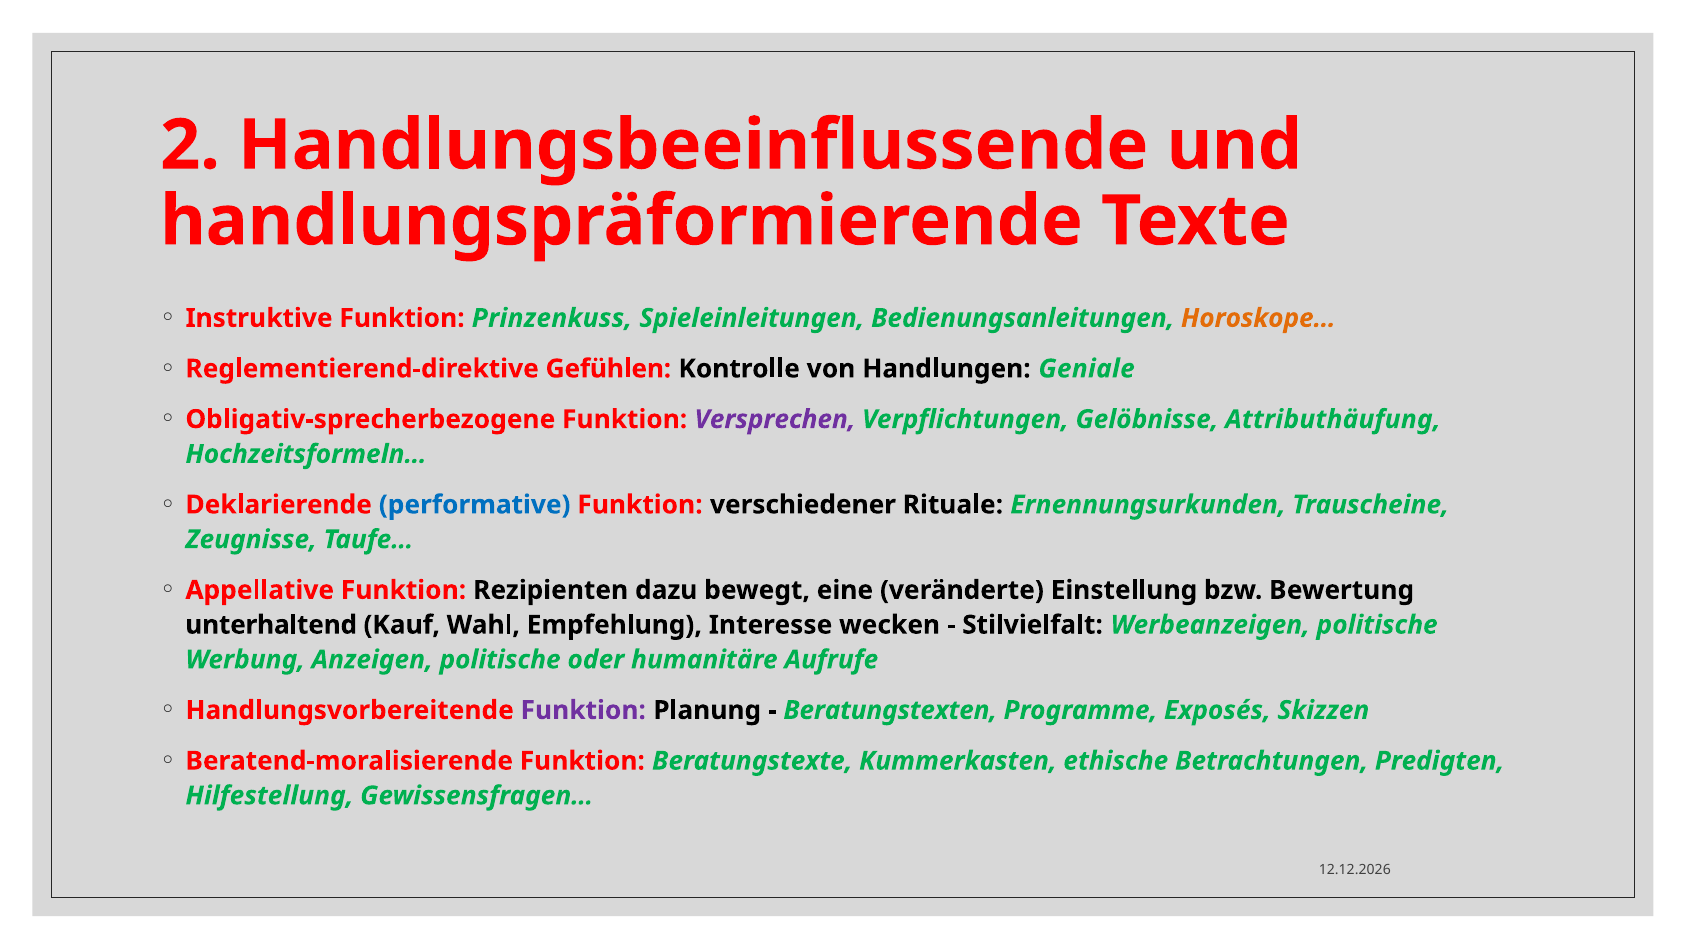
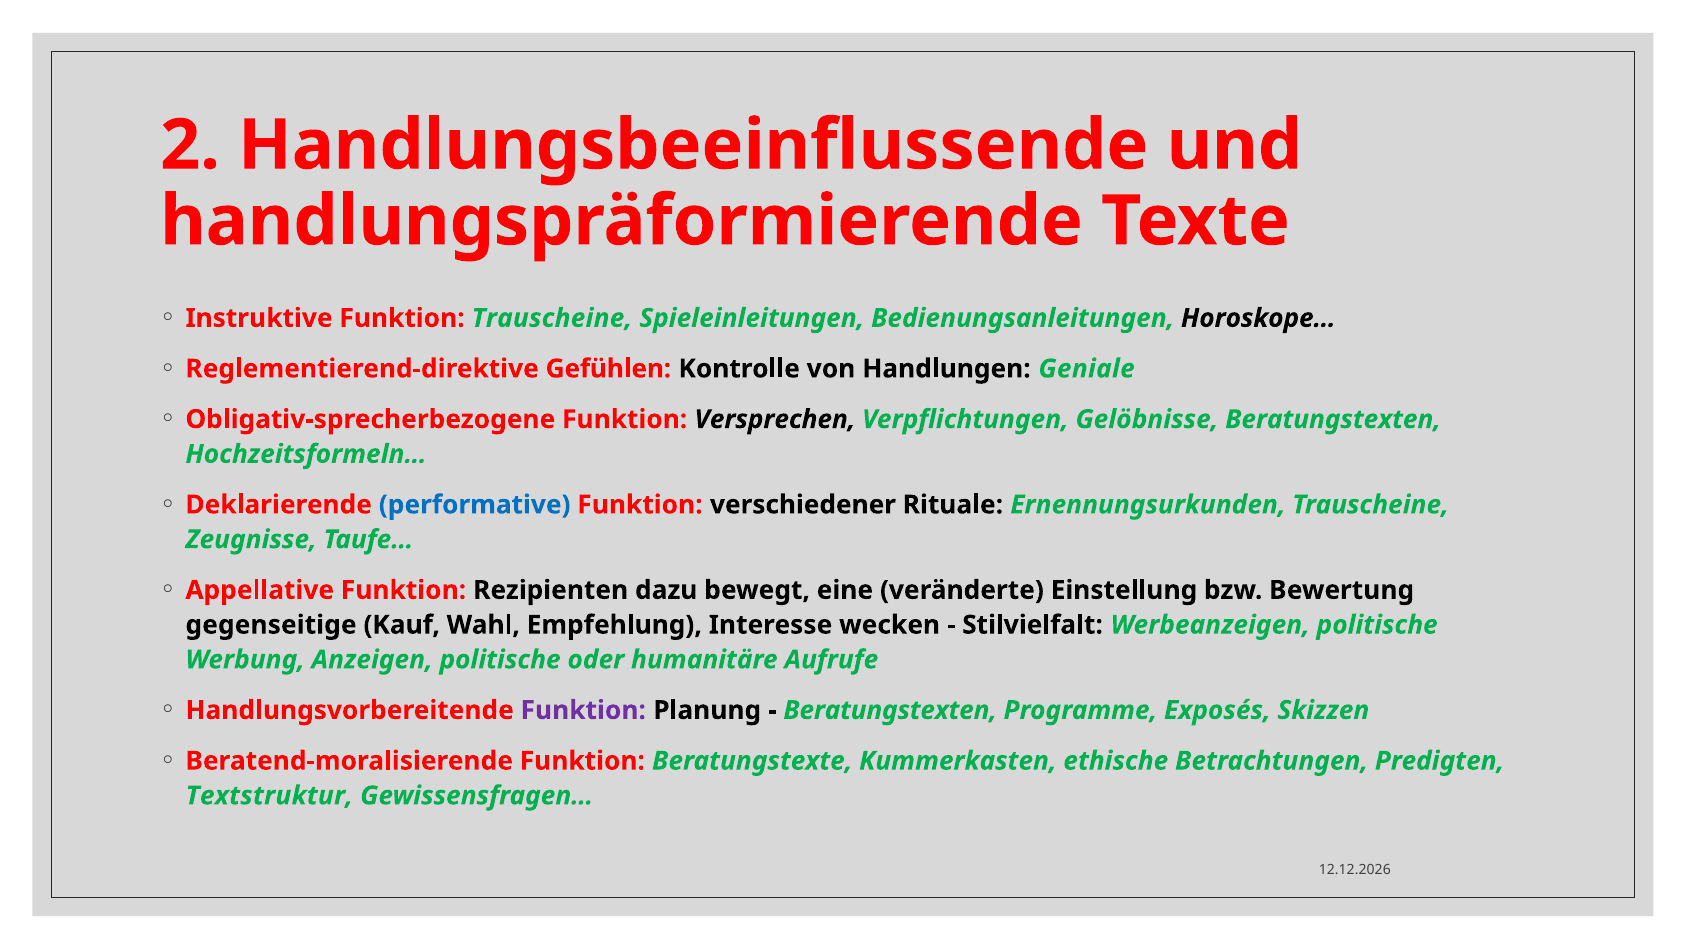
Funktion Prinzenkuss: Prinzenkuss -> Trauscheine (552, 318)
Horoskope… colour: orange -> black (1258, 318)
Versprechen colour: purple -> black (775, 419)
Gelöbnisse Attributhäufung: Attributhäufung -> Beratungstexten (1333, 419)
unterhaltend: unterhaltend -> gegenseitige (271, 624)
Hilfestellung: Hilfestellung -> Textstruktur (269, 795)
